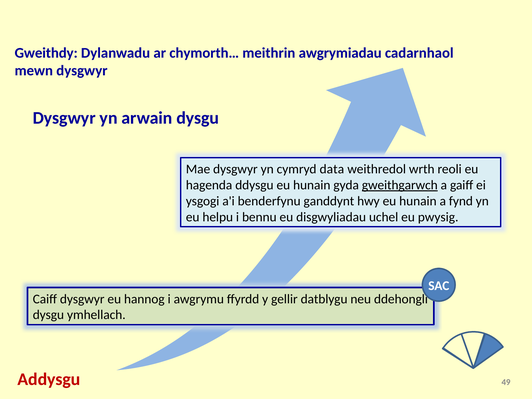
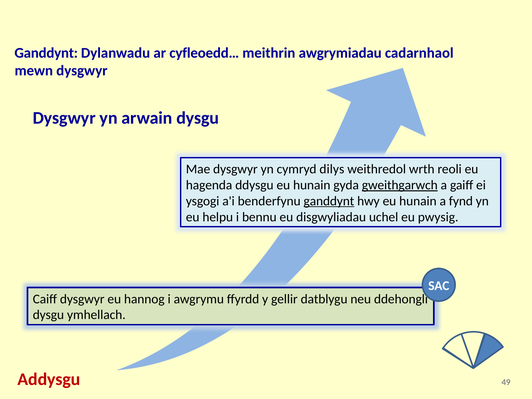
Gweithdy: Gweithdy -> Ganddynt (46, 53)
chymorth…: chymorth… -> cyfleoedd… (204, 53)
data: data -> dilys (332, 169)
ganddynt underline: none -> present (329, 201)
